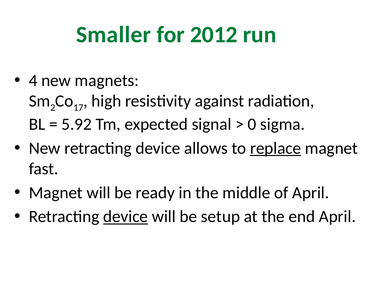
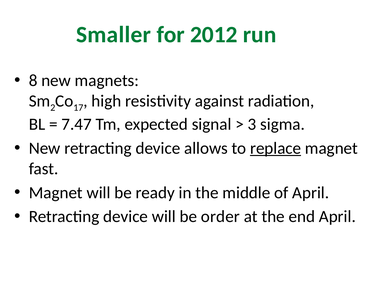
4: 4 -> 8 (33, 81)
5.92: 5.92 -> 7.47 (77, 124)
0: 0 -> 3 (252, 124)
device underline: present -> none (126, 217)
setup: setup -> order (220, 217)
